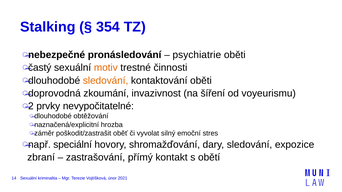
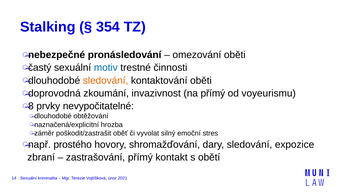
psychiatrie: psychiatrie -> omezování (197, 55)
motiv colour: orange -> blue (106, 68)
na šíření: šíření -> přímý (213, 93)
2: 2 -> 8 (31, 106)
speciální: speciální -> prostého (73, 145)
